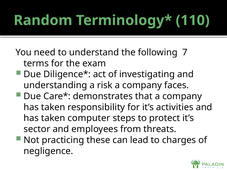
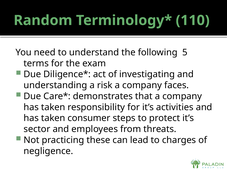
7: 7 -> 5 (185, 52)
computer: computer -> consumer (89, 118)
